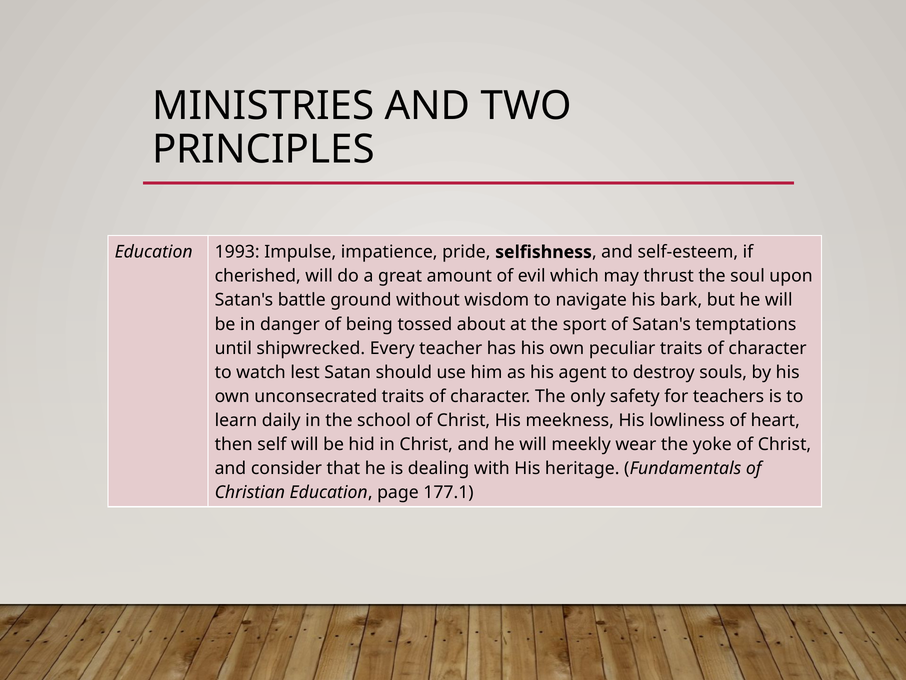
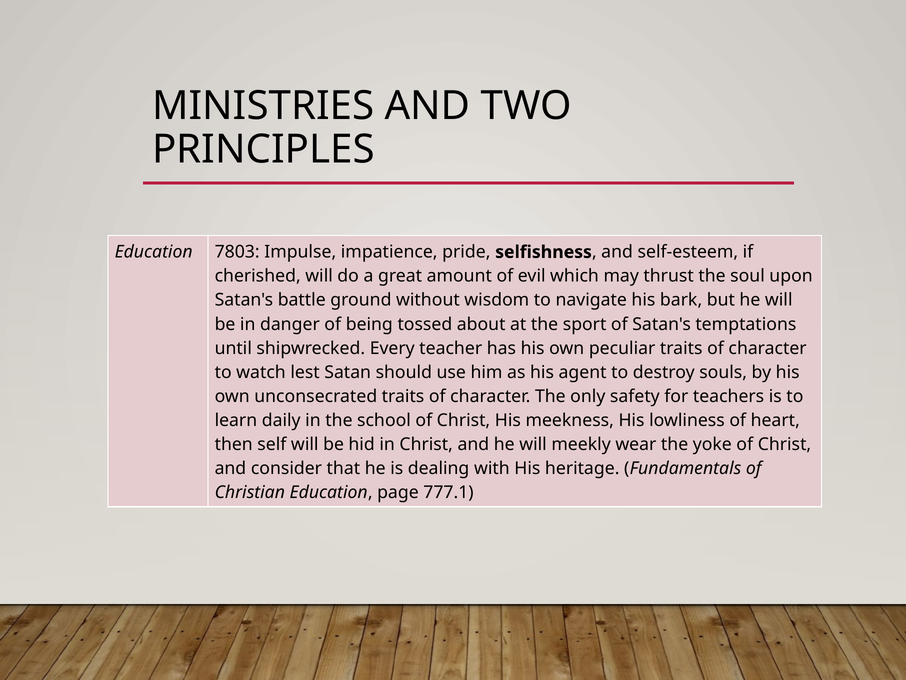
1993: 1993 -> 7803 (237, 252)
177.1: 177.1 -> 777.1 (448, 492)
